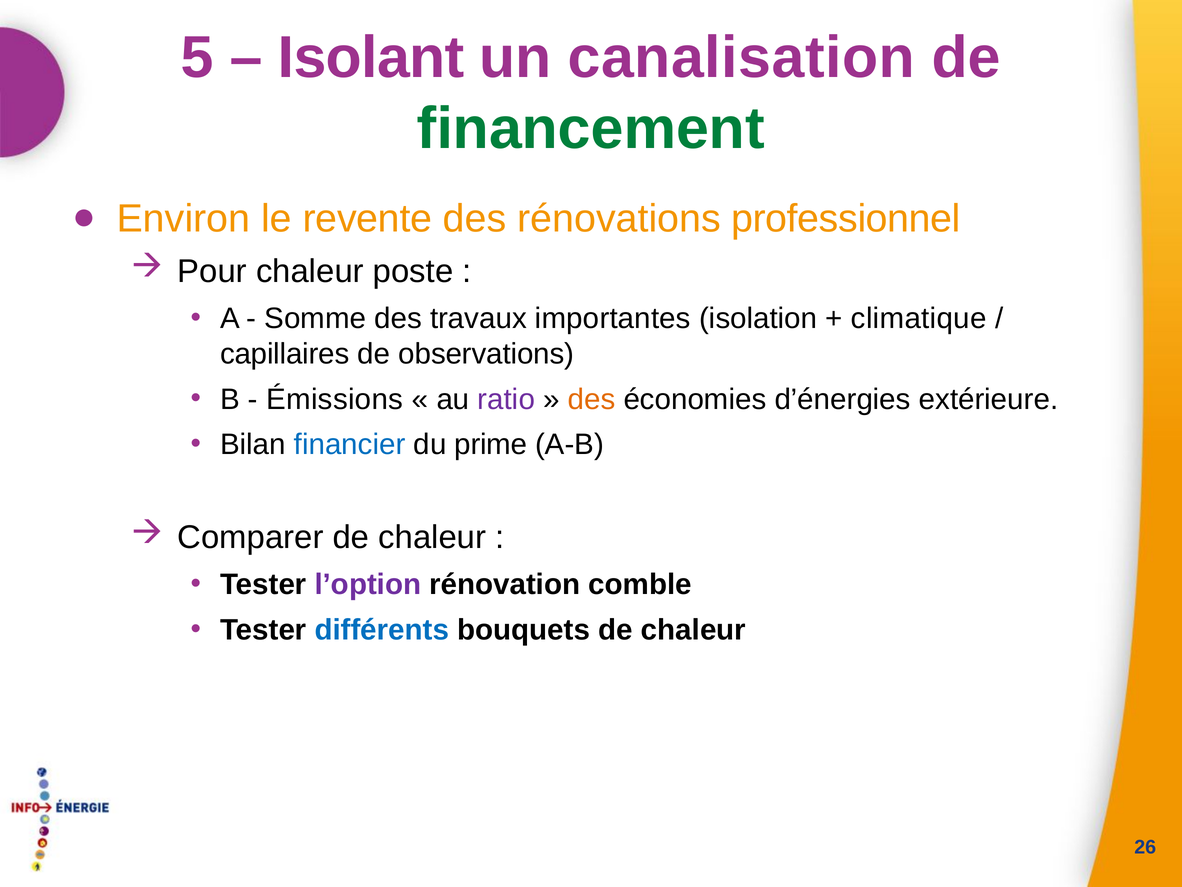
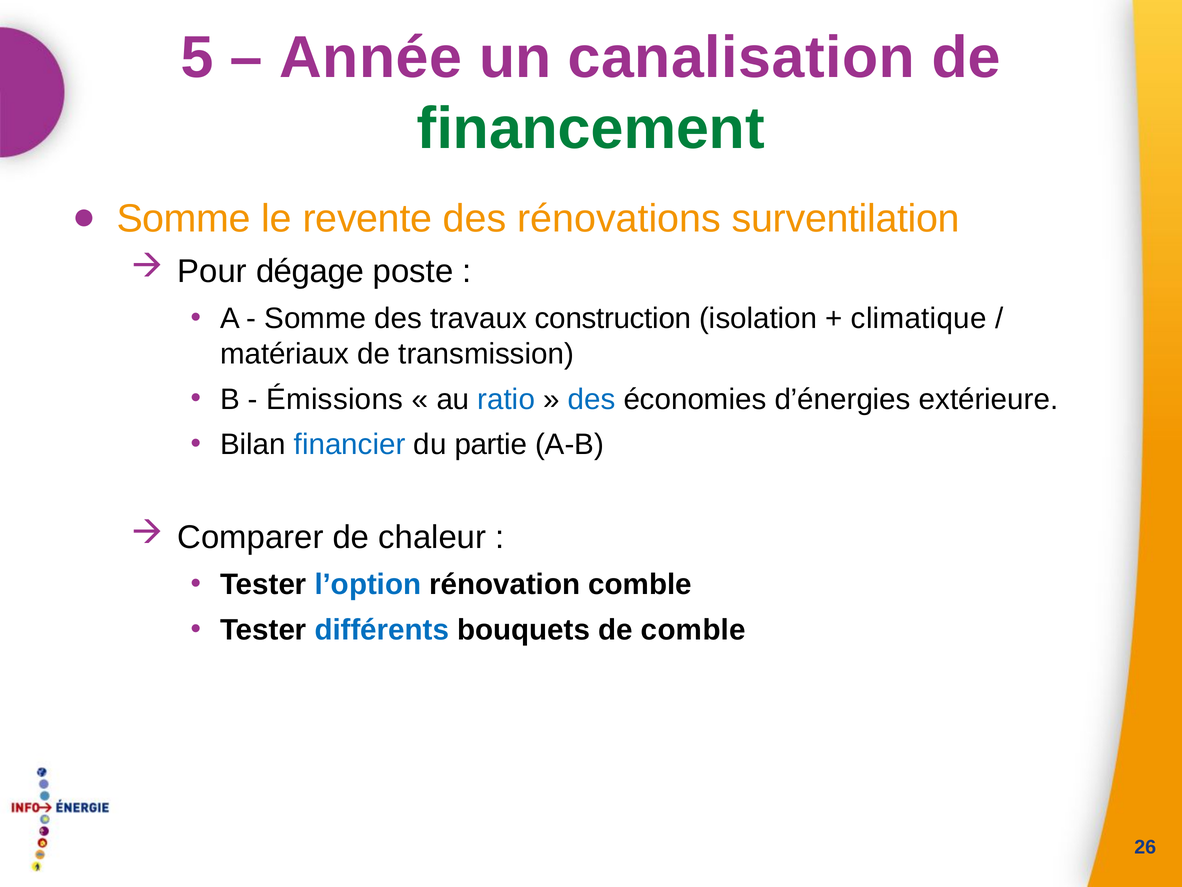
Isolant: Isolant -> Année (371, 58)
Environ: Environ -> Somme (184, 218)
professionnel: professionnel -> surventilation (846, 218)
Pour chaleur: chaleur -> dégage (310, 271)
importantes: importantes -> construction (613, 318)
capillaires: capillaires -> matériaux (285, 354)
observations: observations -> transmission (486, 354)
ratio colour: purple -> blue (506, 399)
des colour: orange -> blue (592, 399)
prime: prime -> partie (491, 444)
l’option colour: purple -> blue (368, 584)
bouquets de chaleur: chaleur -> comble (693, 630)
